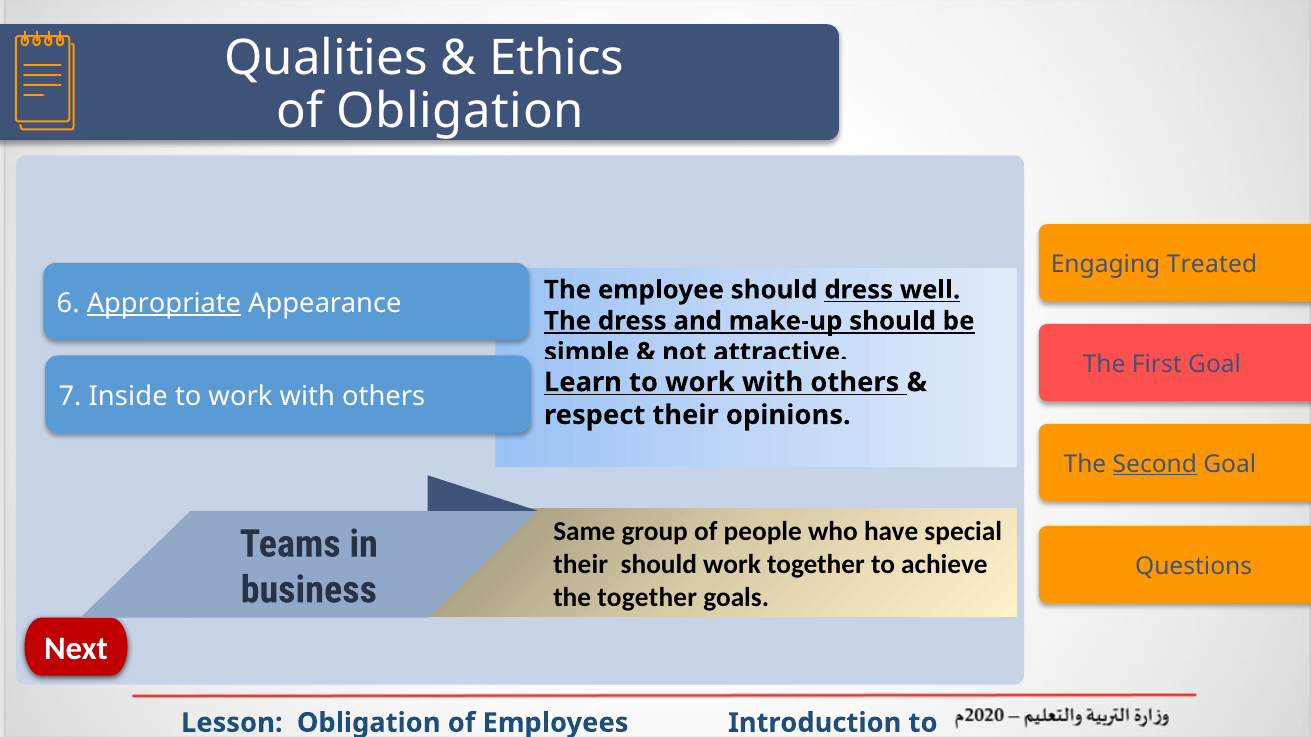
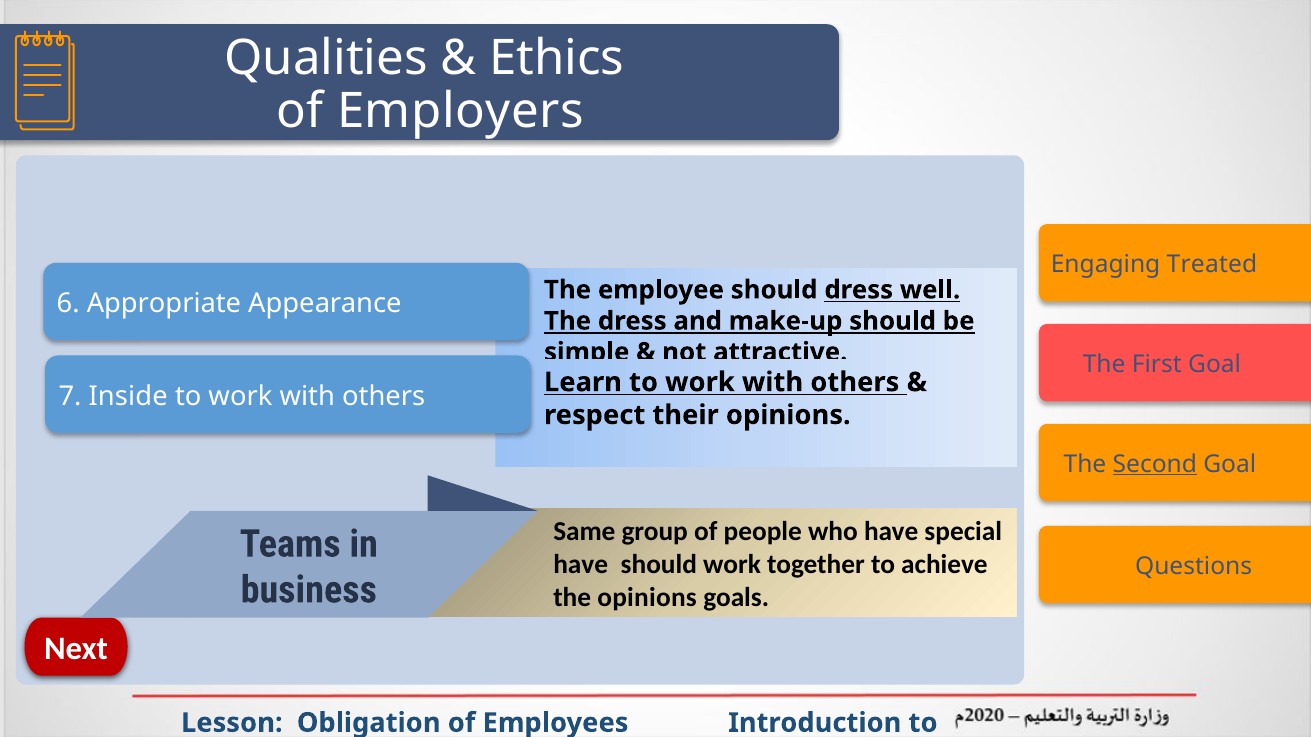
of Obligation: Obligation -> Employers (460, 111)
Appropriate underline: present -> none (164, 303)
their: their -> have (581, 565)
the together: together -> opinions (647, 598)
